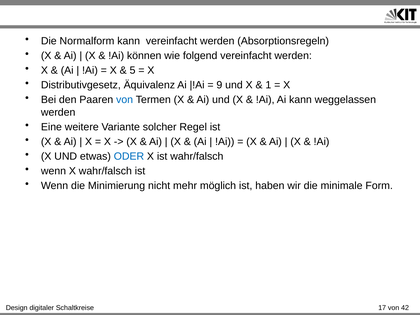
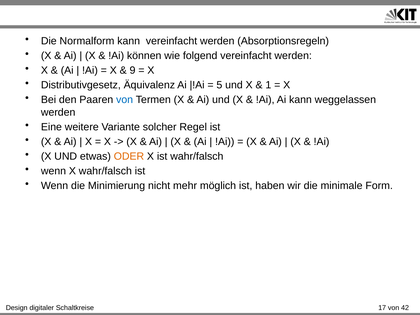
5: 5 -> 9 (133, 70)
9: 9 -> 5 (219, 85)
ODER colour: blue -> orange (129, 156)
